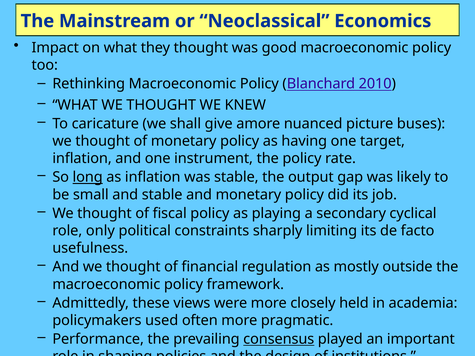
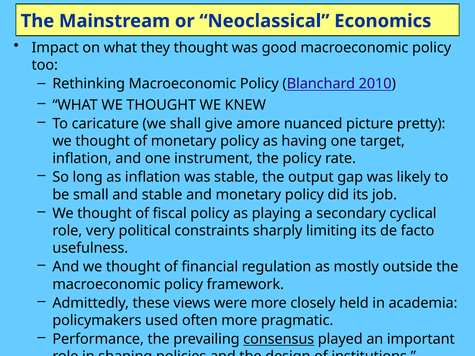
buses: buses -> pretty (421, 124)
long underline: present -> none (88, 177)
only: only -> very (100, 231)
